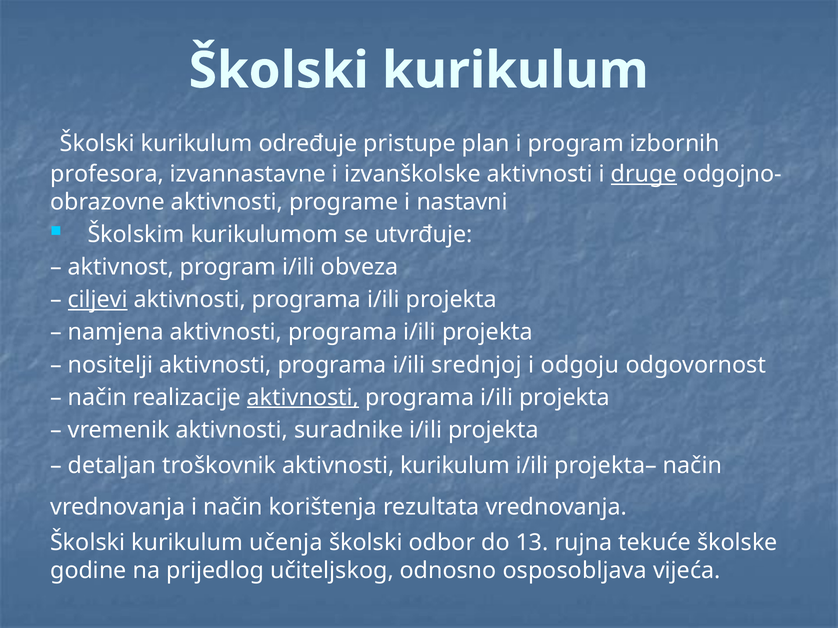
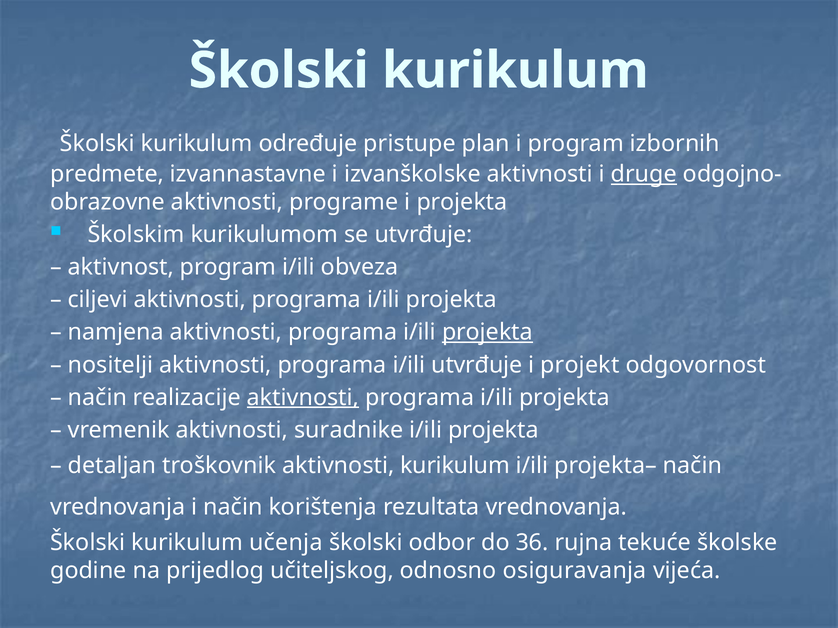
profesora: profesora -> predmete (107, 174)
i nastavni: nastavni -> projekta (462, 202)
ciljevi underline: present -> none (98, 300)
projekta underline: none -> present (487, 333)
i/ili srednjoj: srednjoj -> utvrđuje (477, 365)
odgoju: odgoju -> projekt (580, 365)
13: 13 -> 36 (532, 543)
osposobljava: osposobljava -> osiguravanja (575, 571)
